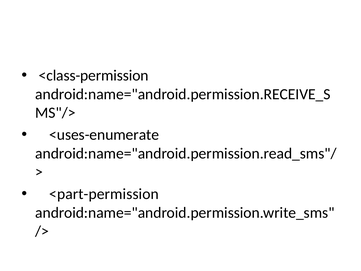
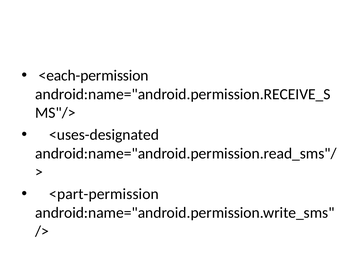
<class-permission: <class-permission -> <each-permission (94, 75)
<uses-enumerate: <uses-enumerate -> <uses-designated (104, 135)
